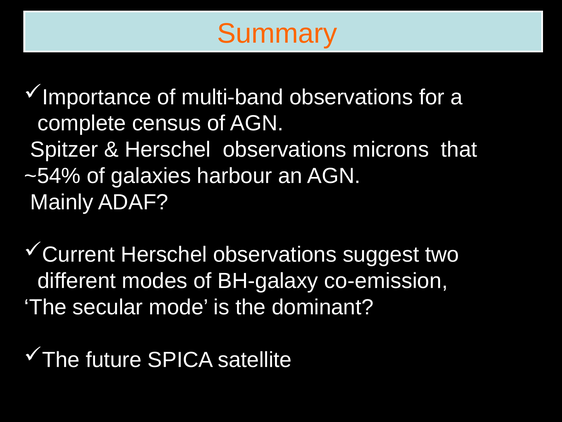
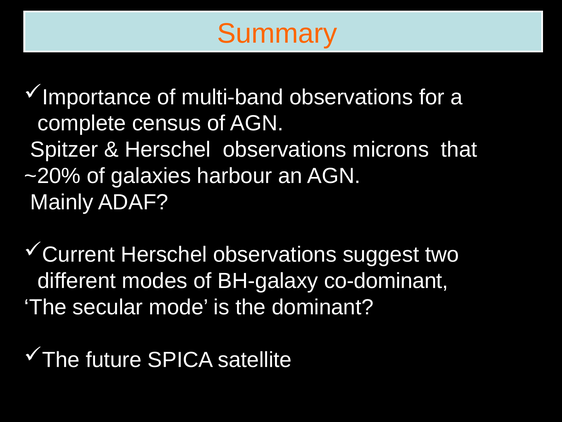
~54%: ~54% -> ~20% (52, 176)
co-emission: co-emission -> co-dominant (386, 281)
